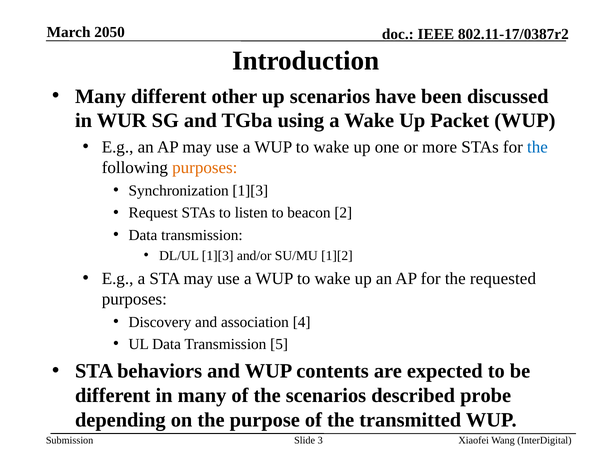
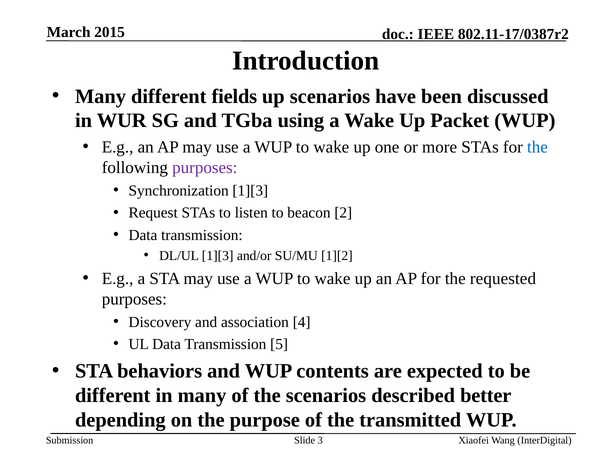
2050: 2050 -> 2015 (110, 32)
other: other -> fields (234, 96)
purposes colour: orange -> purple (205, 168)
probe: probe -> better (486, 396)
